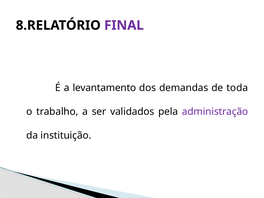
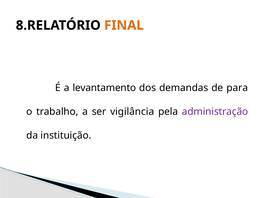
FINAL colour: purple -> orange (124, 25)
toda: toda -> para (237, 88)
validados: validados -> vigilância (132, 112)
